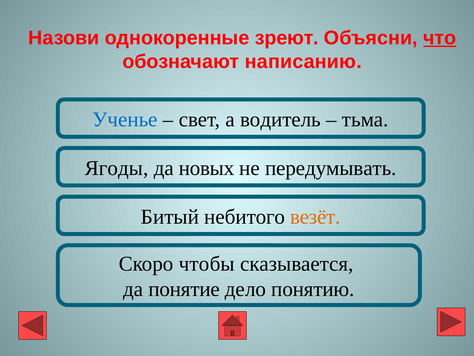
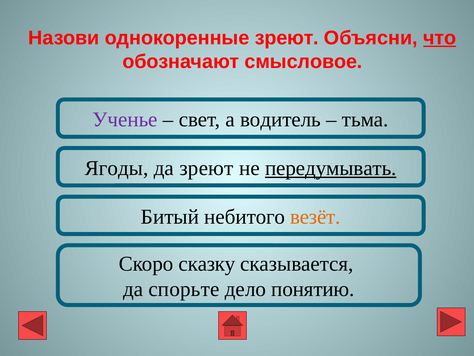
написанию: написанию -> смысловое (303, 61)
Ученье colour: blue -> purple (125, 119)
да новых: новых -> зреют (206, 168)
передумывать underline: none -> present (331, 168)
чтобы: чтобы -> сказку (207, 264)
понятие: понятие -> спорьте (184, 289)
